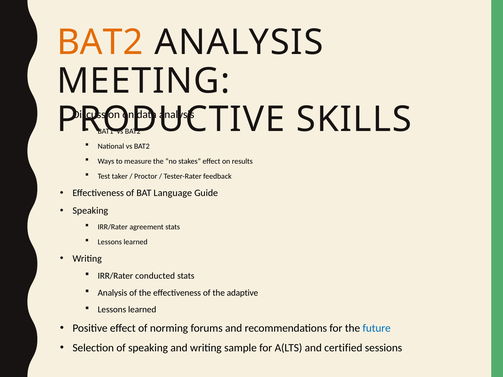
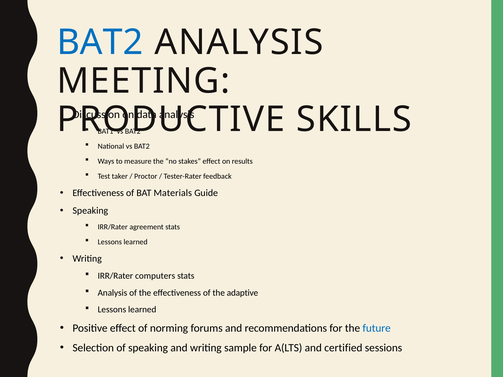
BAT2 colour: orange -> blue (100, 43)
Language: Language -> Materials (173, 193)
conducted: conducted -> computers (155, 276)
